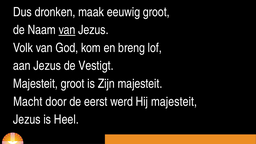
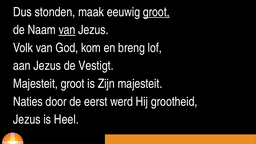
dronken: dronken -> stonden (55, 12)
groot underline: none -> present (156, 12)
Macht: Macht -> Naties (28, 102)
Hij majesteit: majesteit -> grootheid (174, 102)
